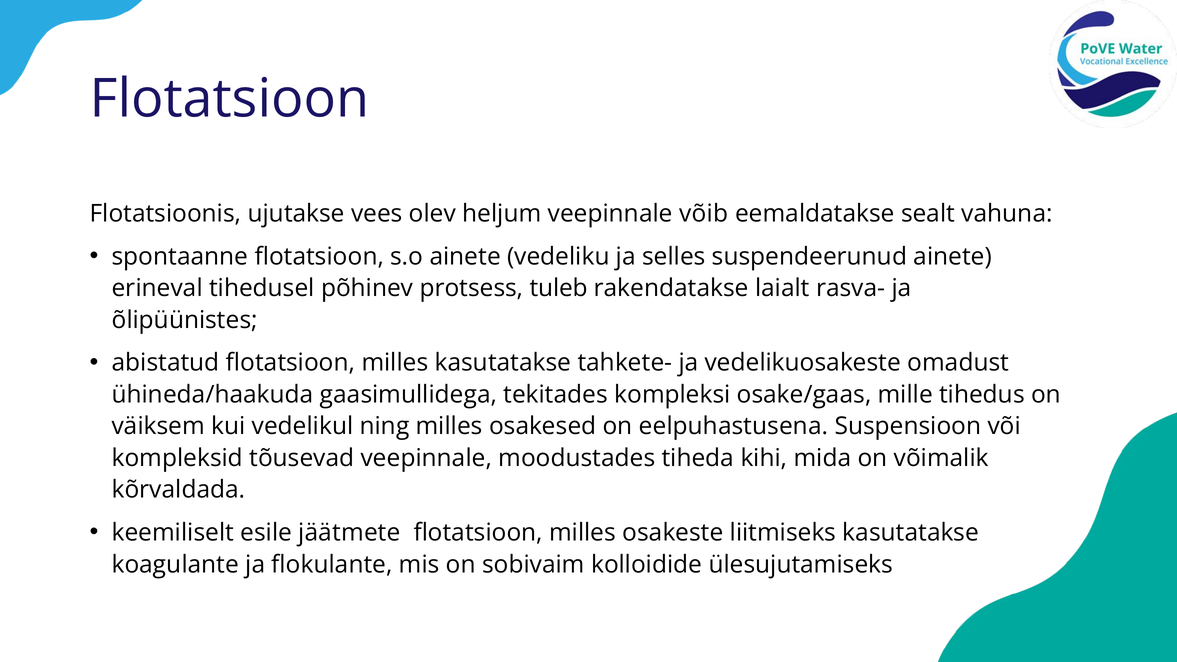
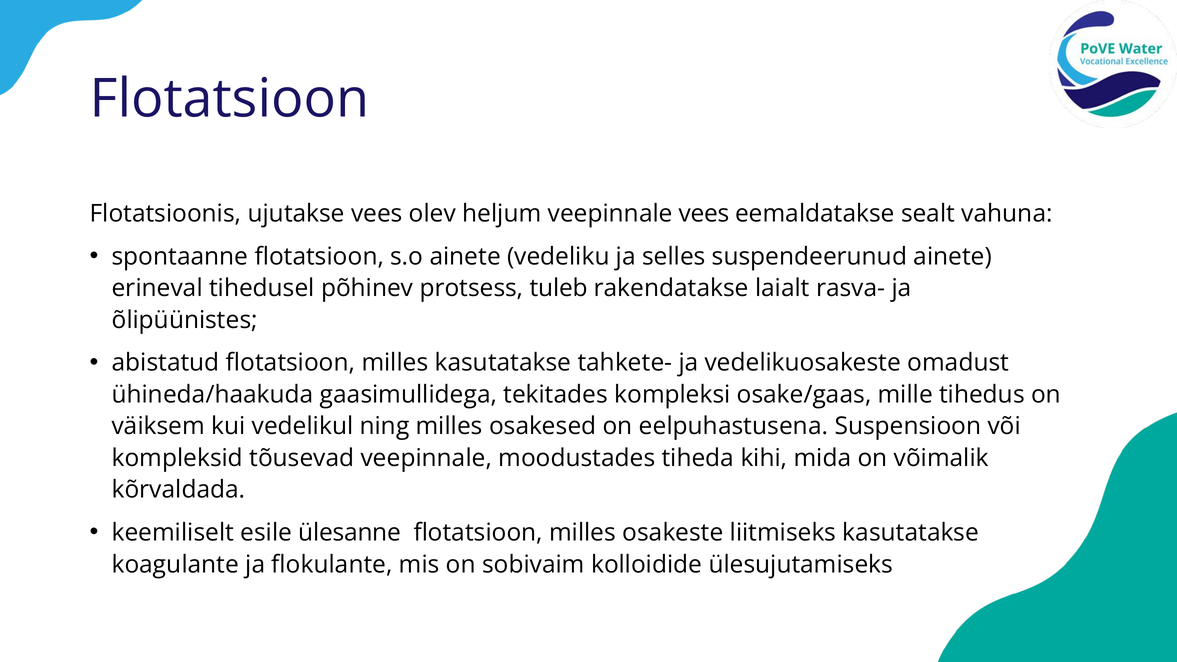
veepinnale võib: võib -> vees (704, 214)
jäätmete: jäätmete -> ülesanne (350, 533)
